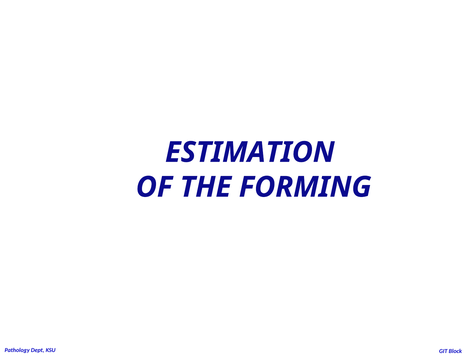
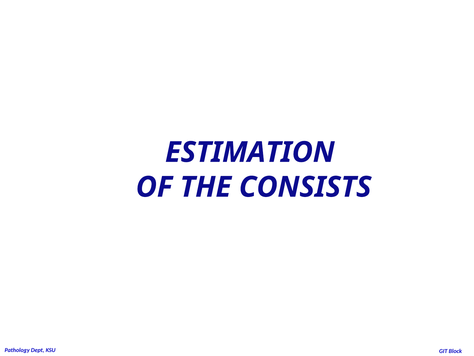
FORMING: FORMING -> CONSISTS (305, 187)
